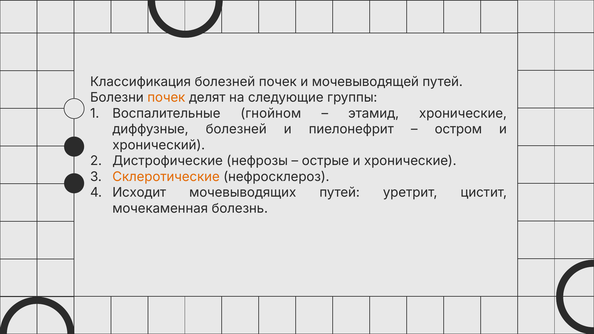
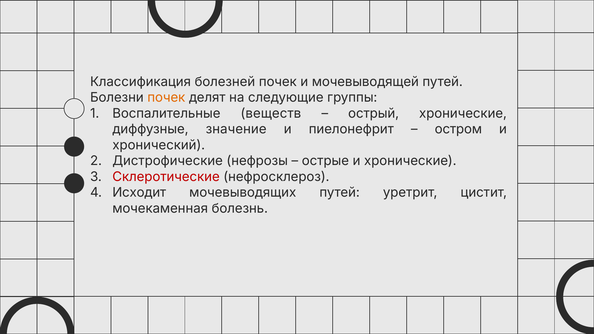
гнойном: гнойном -> веществ (271, 114)
этамид: этамид -> острый (374, 114)
диффузные болезней: болезней -> значение (236, 129)
Склеротические colour: orange -> red (166, 177)
